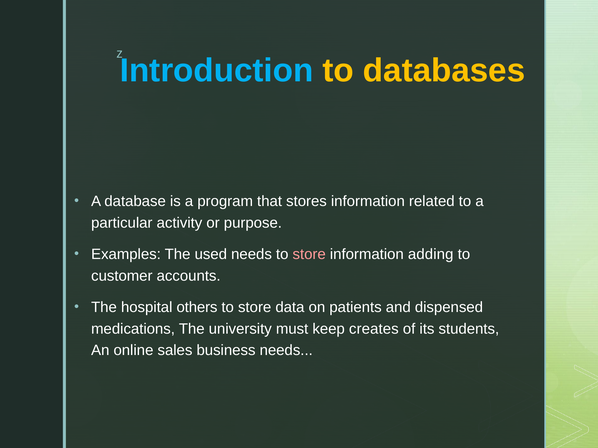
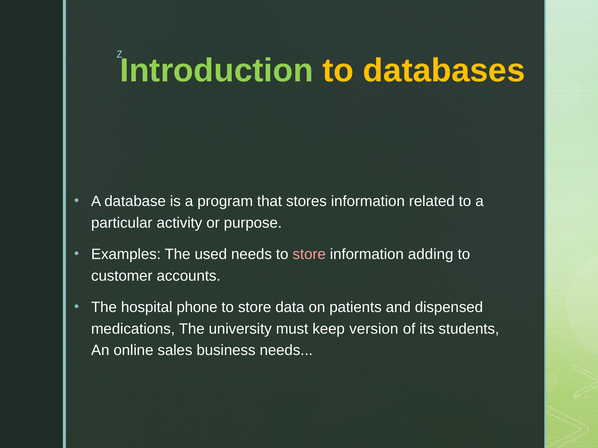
Introduction colour: light blue -> light green (217, 71)
others: others -> phone (197, 308)
creates: creates -> version (374, 329)
